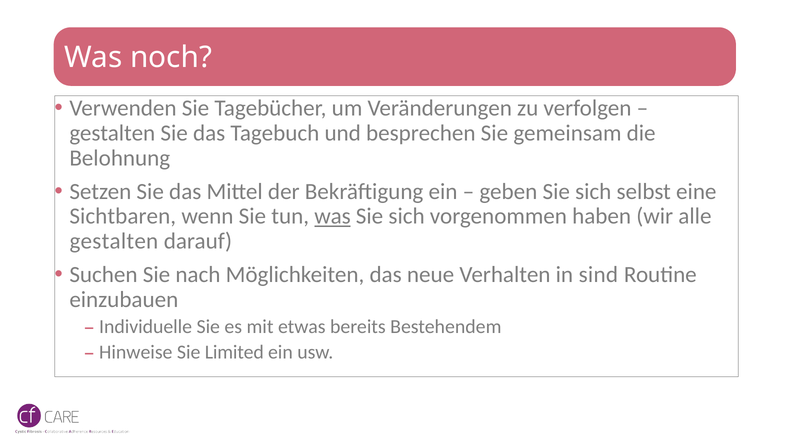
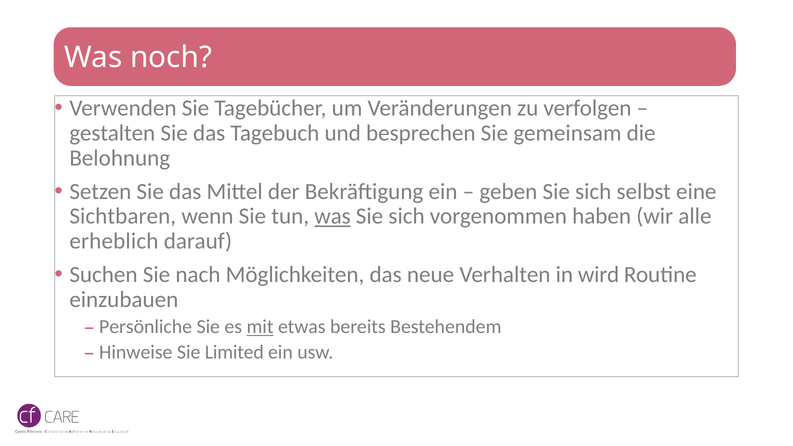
gestalten: gestalten -> erheblich (114, 241)
sind: sind -> wird (599, 275)
Individuelle: Individuelle -> Persönliche (146, 327)
mit underline: none -> present (260, 327)
